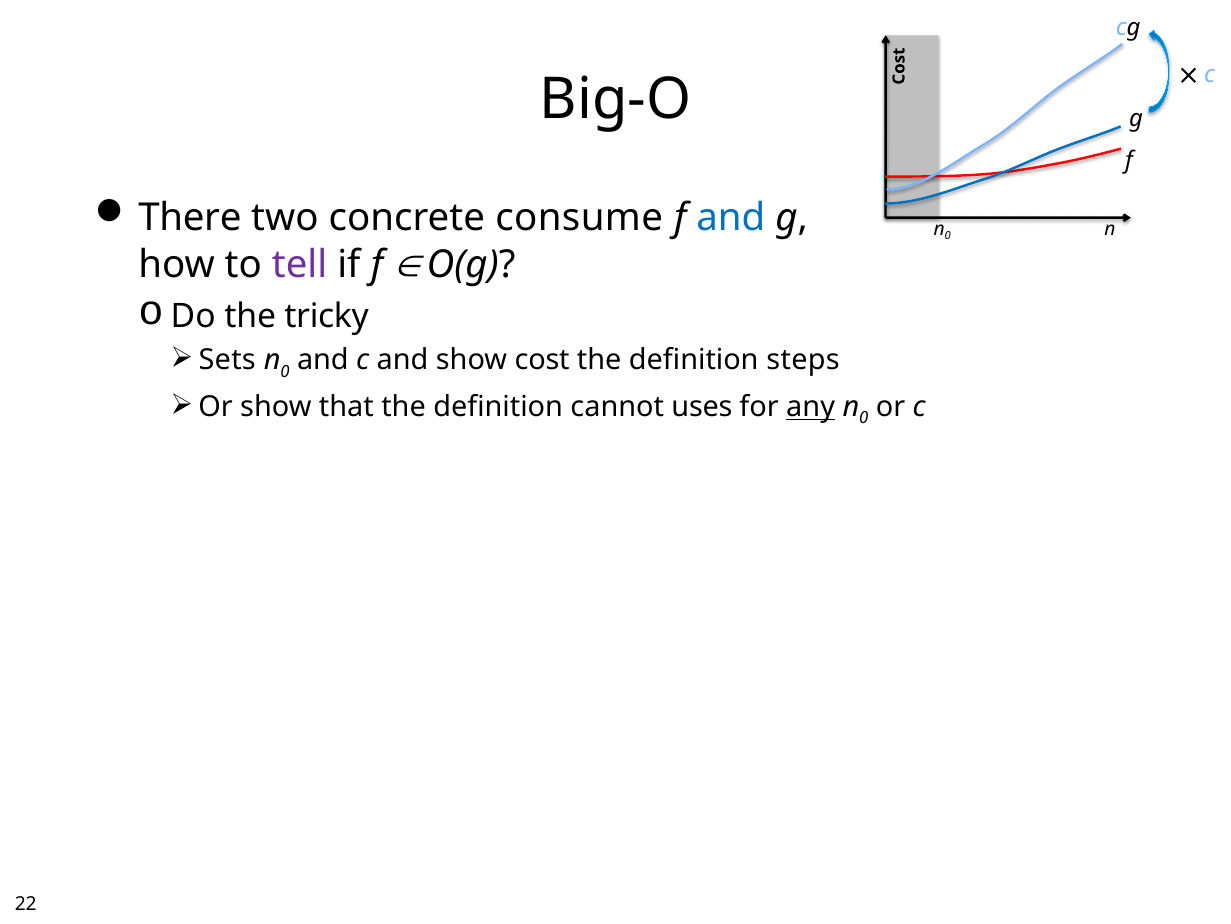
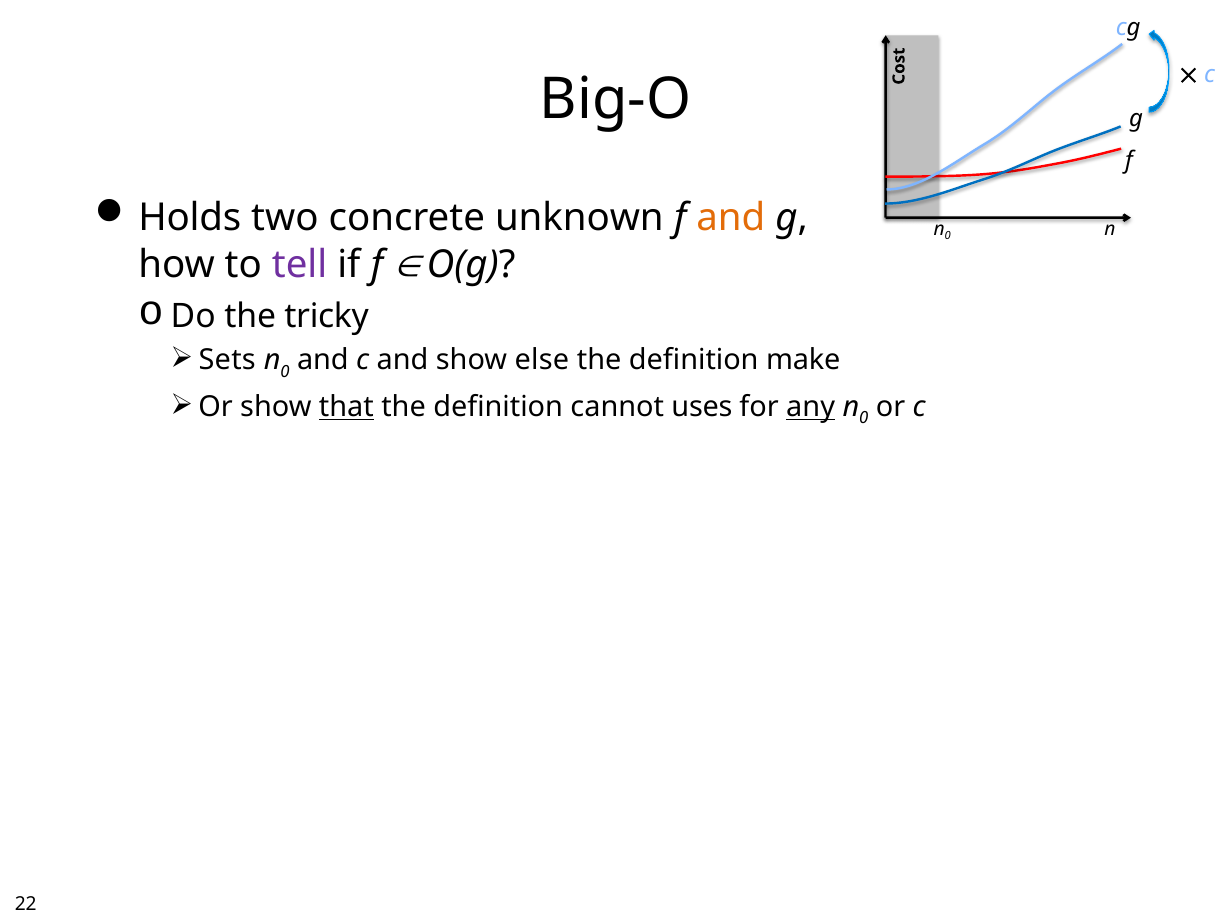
There: There -> Holds (190, 218)
consume: consume -> unknown (579, 218)
and colour: blue -> orange (731, 218)
cost: cost -> else (542, 360)
steps: steps -> make (803, 360)
that underline: none -> present (346, 407)
